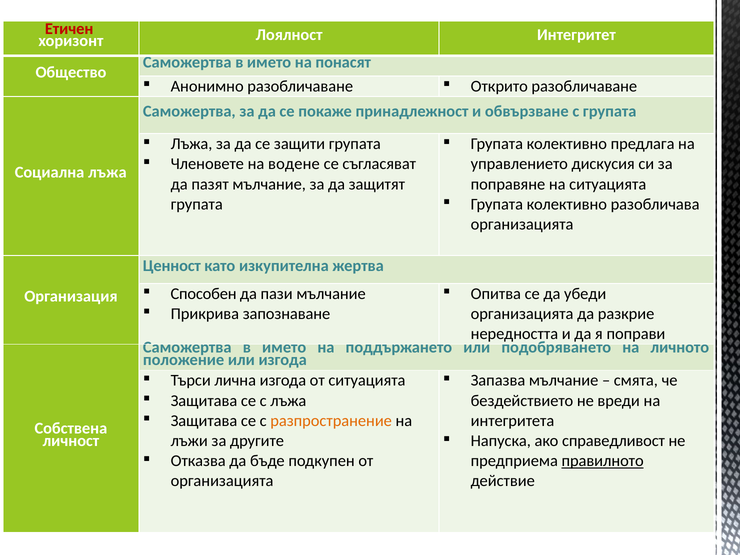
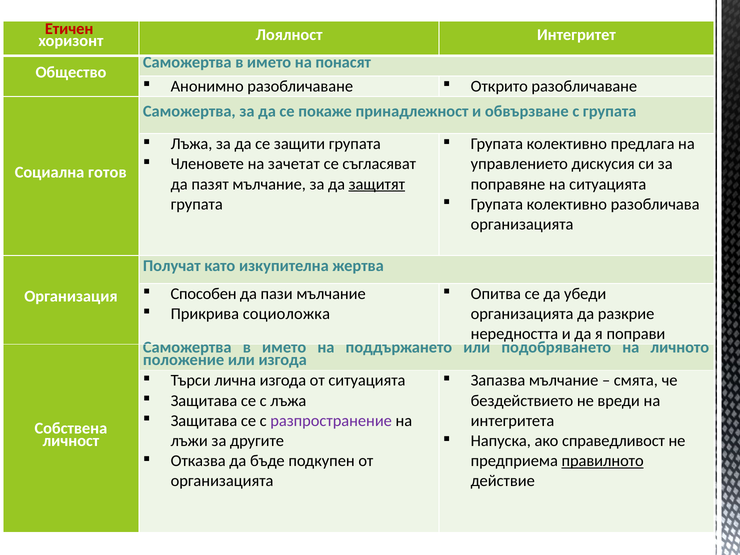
водене: водене -> зачетат (294, 164)
Социална лъжа: лъжа -> готов (107, 172)
защитят underline: none -> present (377, 184)
Ценност: Ценност -> Получат (172, 266)
запознаване: запознаване -> социоложка (286, 314)
разпространение colour: orange -> purple (331, 421)
